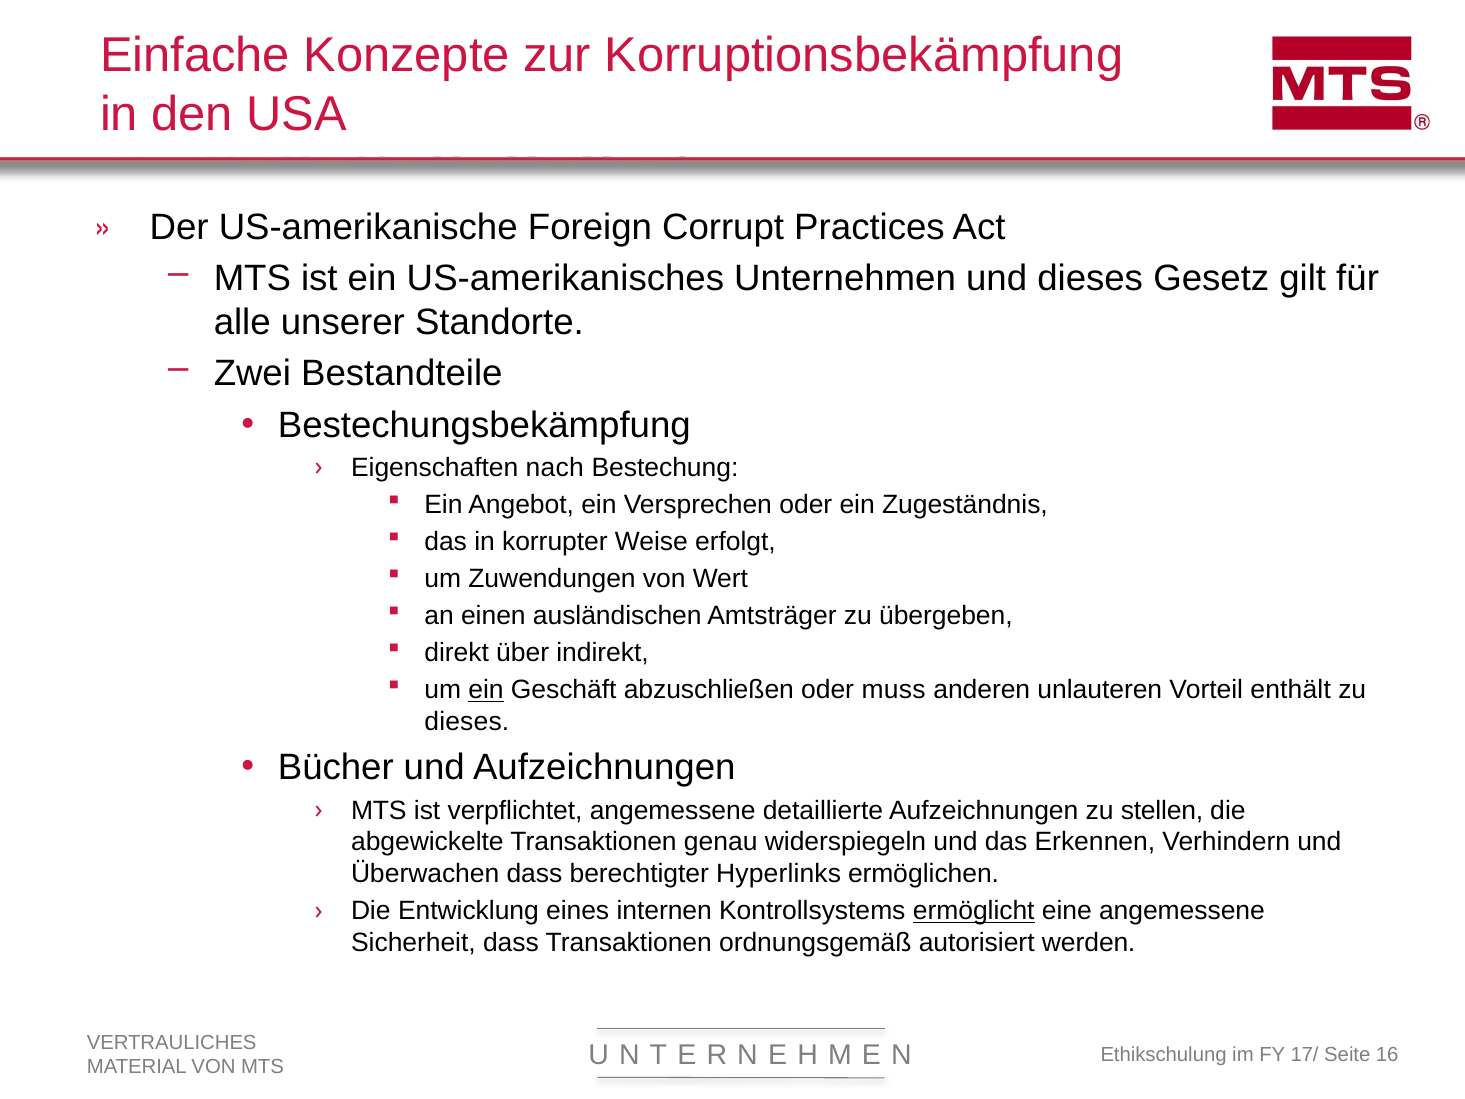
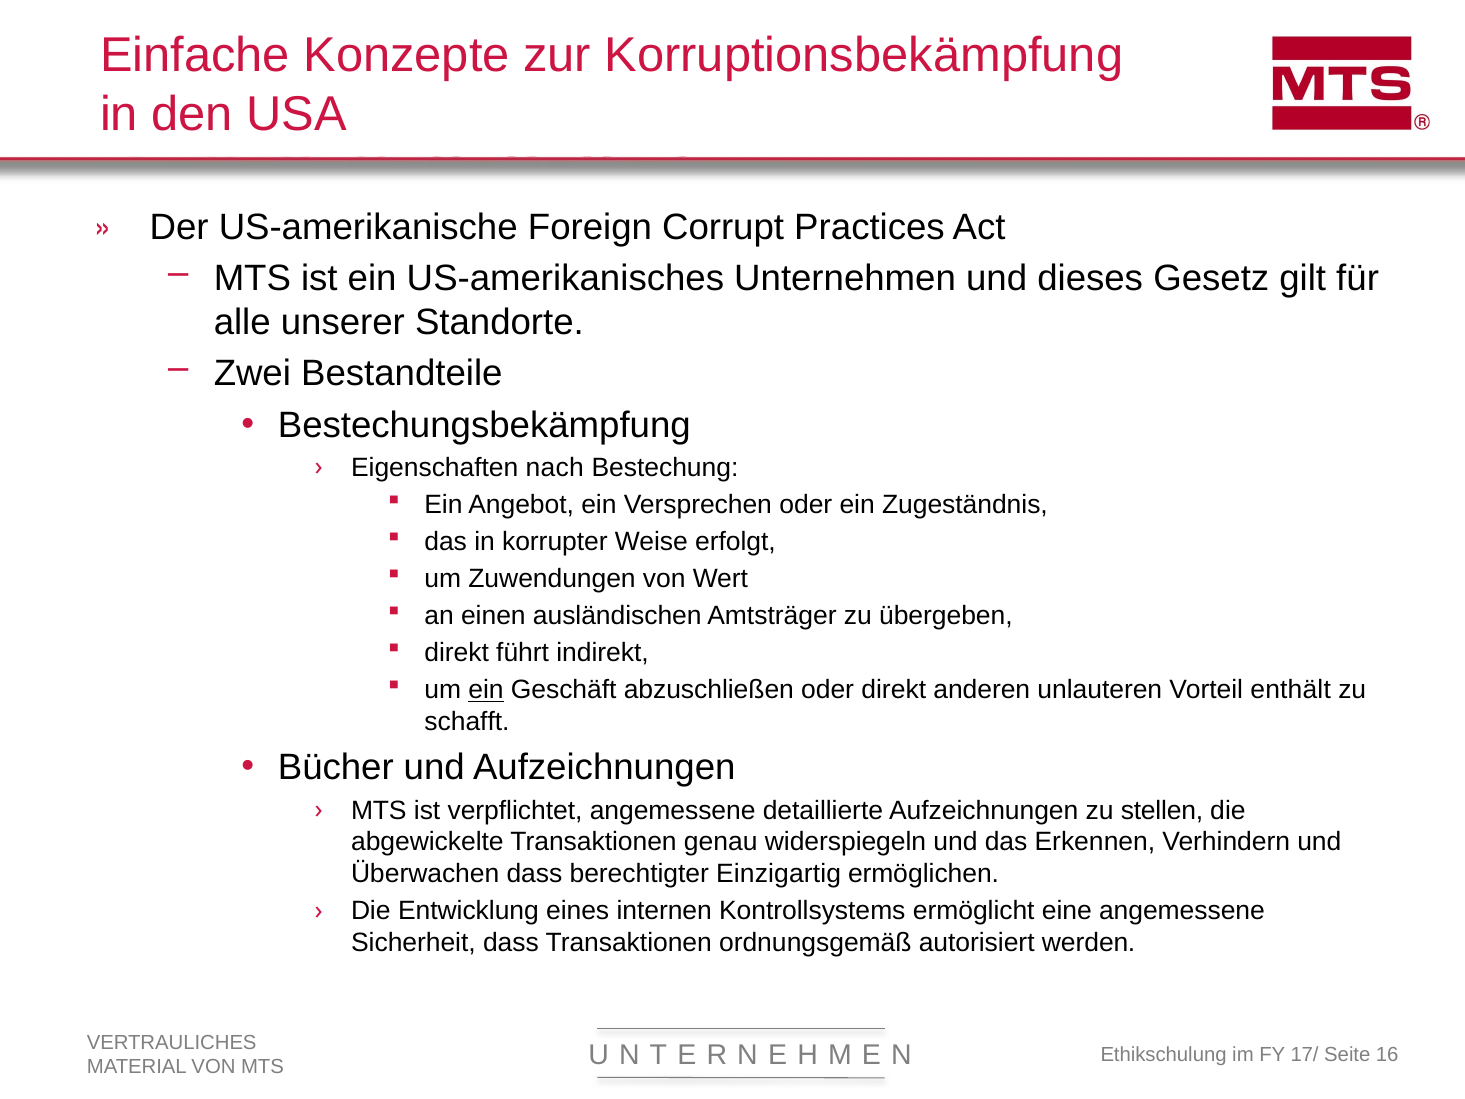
über: über -> führt (523, 653)
oder muss: muss -> direkt (894, 690)
dieses: dieses -> schafft (467, 722)
Hyperlinks: Hyperlinks -> Einzigartig (779, 874)
ermöglicht underline: present -> none (974, 911)
